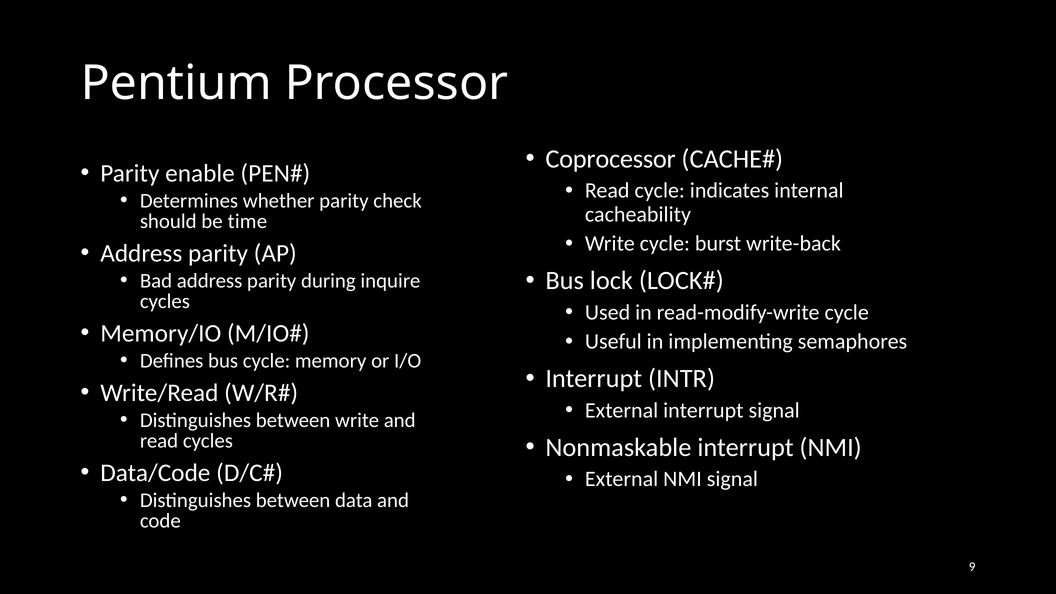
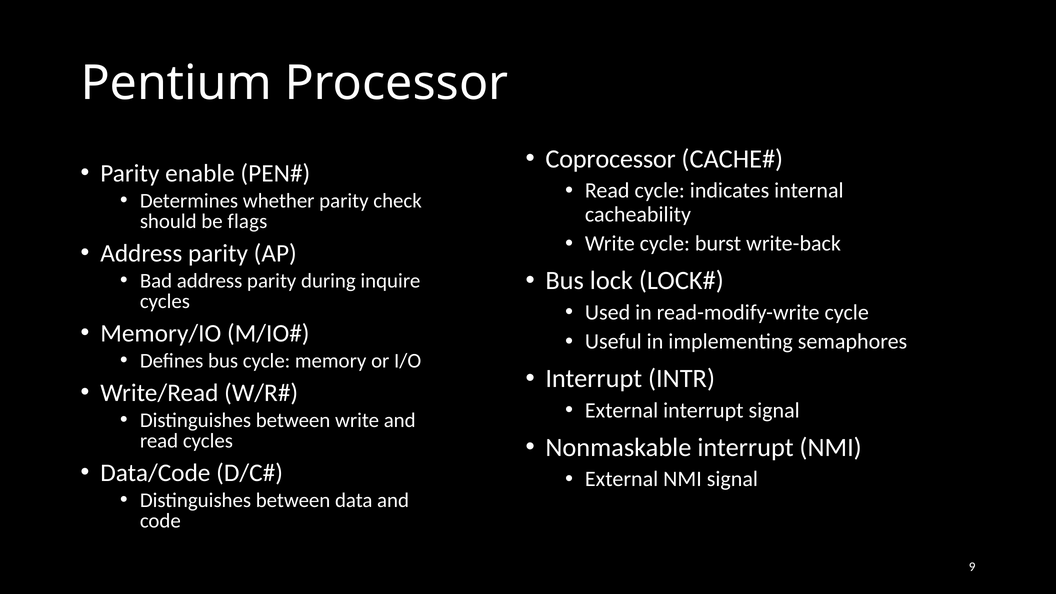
time: time -> flags (247, 221)
